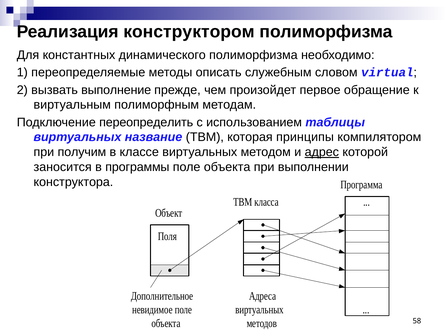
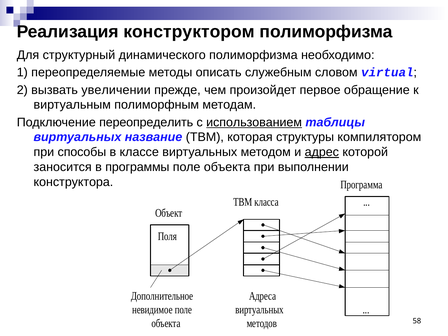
константных: константных -> структурный (79, 55)
выполнение: выполнение -> увеличении (116, 90)
использованием underline: none -> present (254, 122)
принципы: принципы -> структуры (305, 137)
получим: получим -> способы (82, 152)
